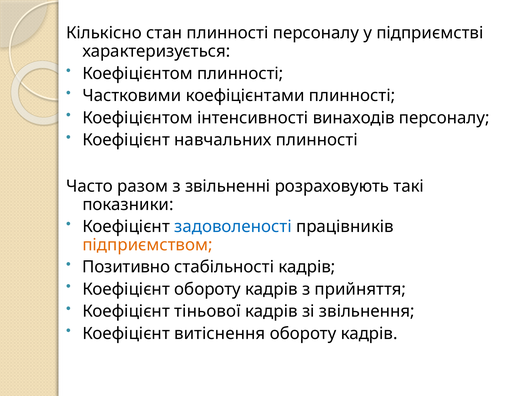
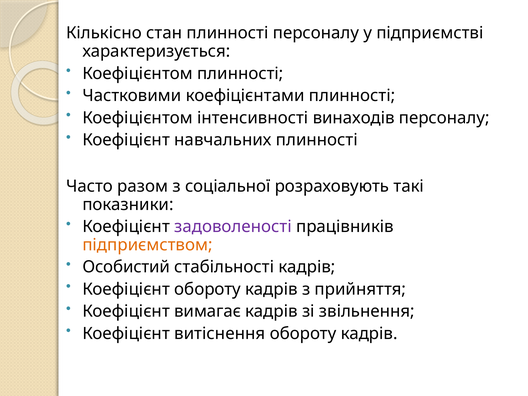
звільненні: звільненні -> соціальної (228, 186)
задоволеності colour: blue -> purple (233, 227)
Позитивно: Позитивно -> Особистий (126, 267)
тіньової: тіньової -> вимагає (208, 311)
